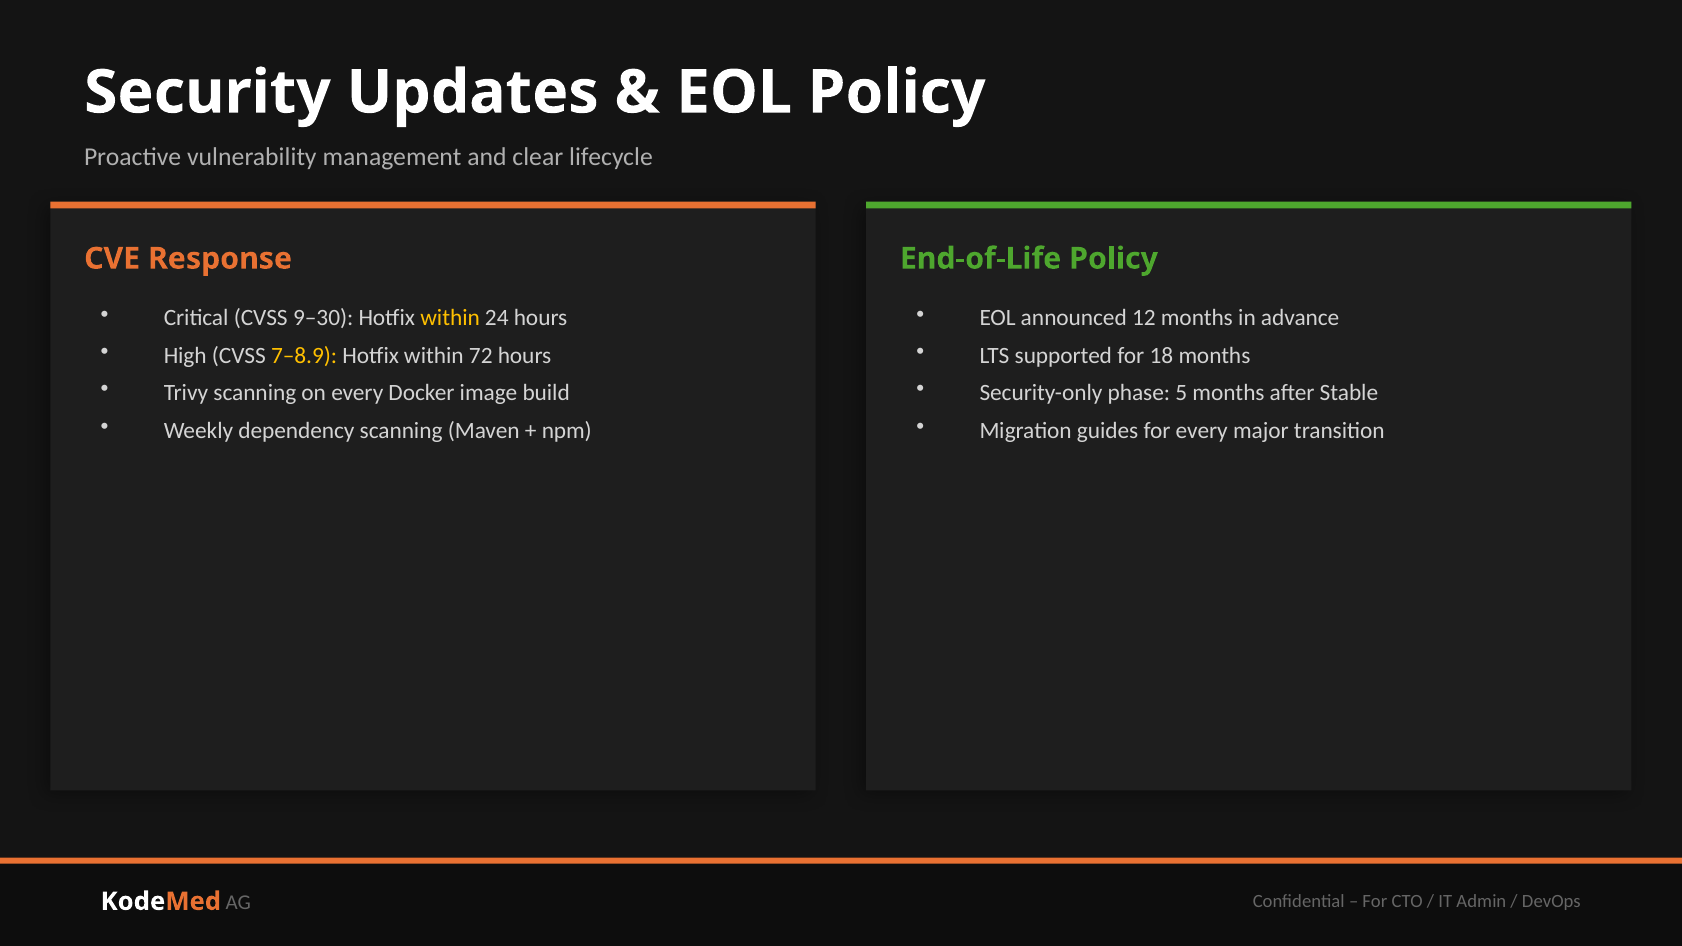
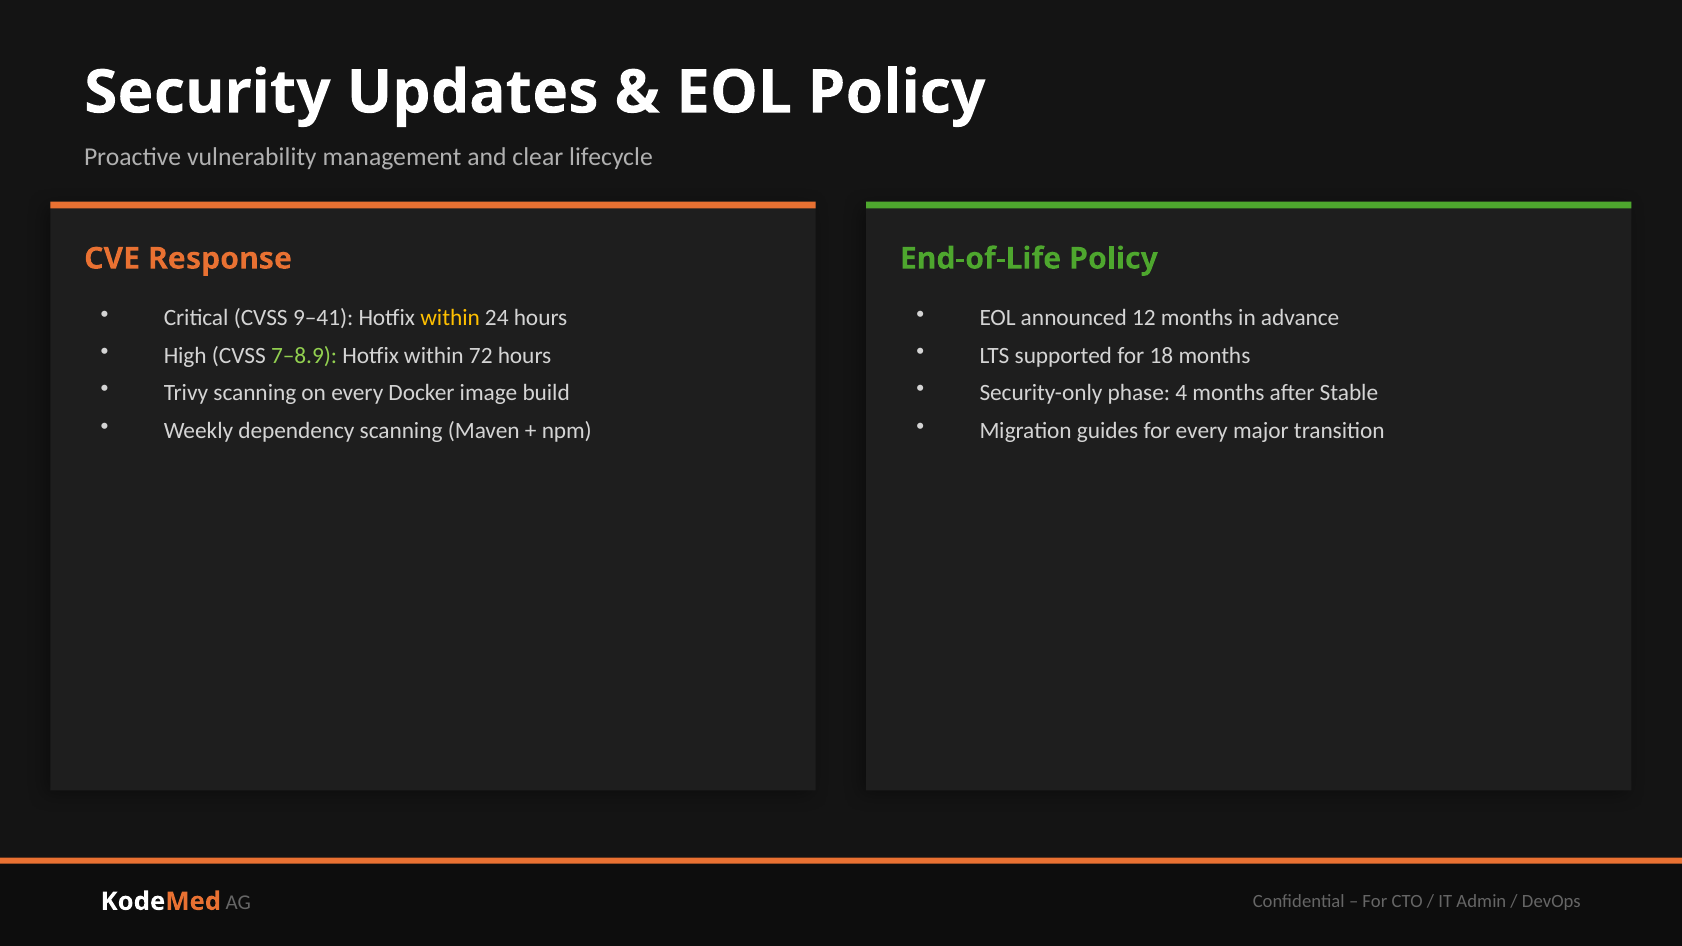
9–30: 9–30 -> 9–41 (323, 318)
7–8.9 colour: yellow -> light green (304, 356)
5: 5 -> 4 (1181, 393)
